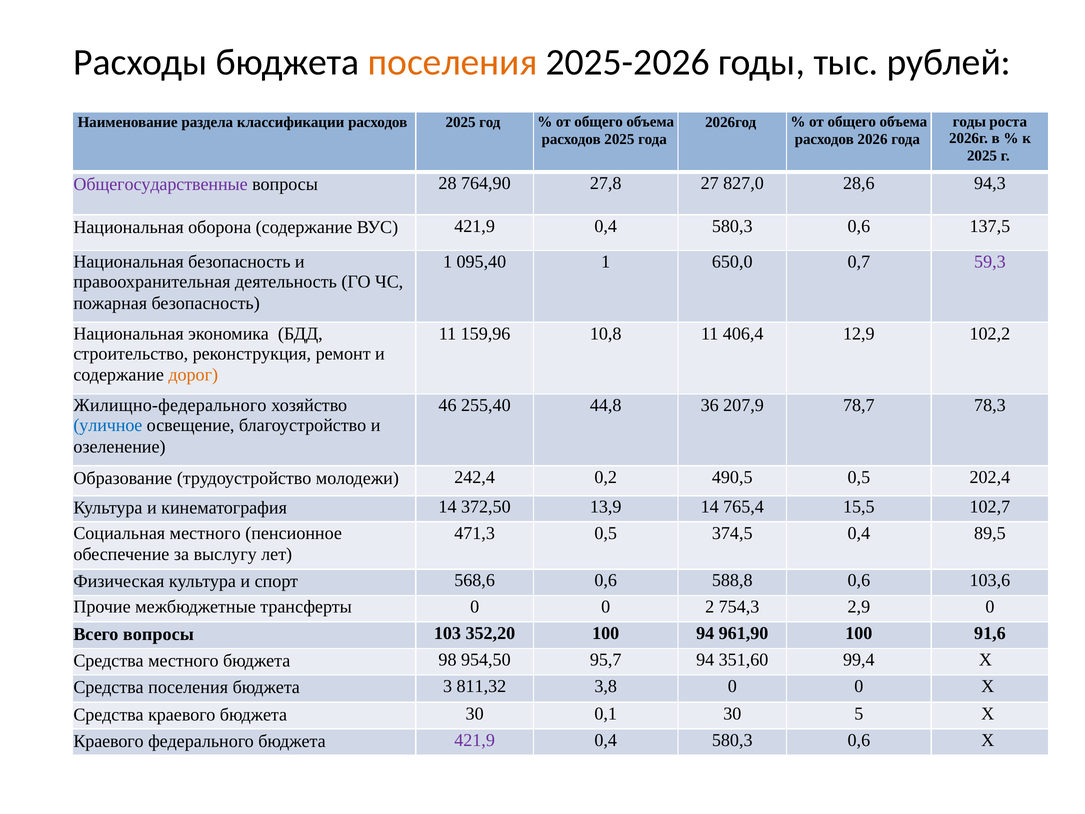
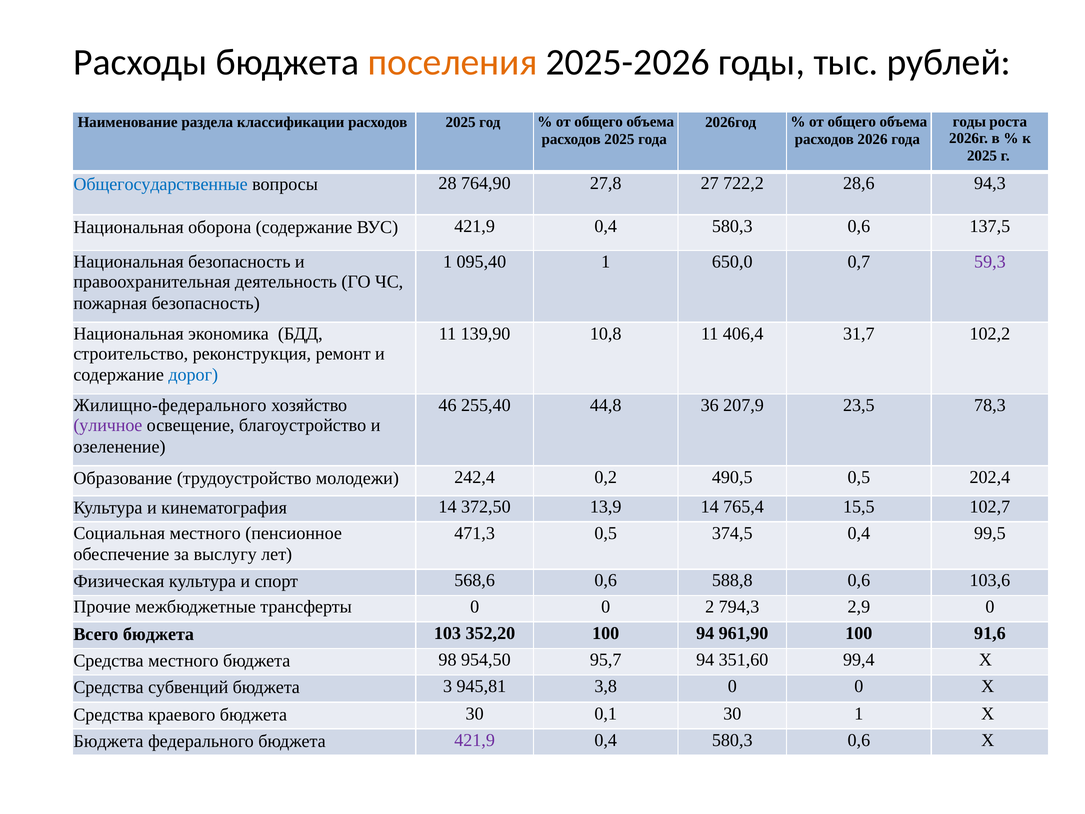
Общегосударственные colour: purple -> blue (161, 184)
827,0: 827,0 -> 722,2 (744, 183)
159,96: 159,96 -> 139,90 (486, 333)
12,9: 12,9 -> 31,7 (859, 333)
дорог colour: orange -> blue (193, 375)
78,7: 78,7 -> 23,5 (859, 405)
уличное colour: blue -> purple (108, 425)
89,5: 89,5 -> 99,5 (990, 533)
754,3: 754,3 -> 794,3 (739, 607)
Всего вопросы: вопросы -> бюджета (158, 634)
Средства поселения: поселения -> субвенций (188, 687)
811,32: 811,32 -> 945,81 (481, 686)
30 5: 5 -> 1 (859, 713)
Краевого: Краевого -> Бюджета (108, 741)
